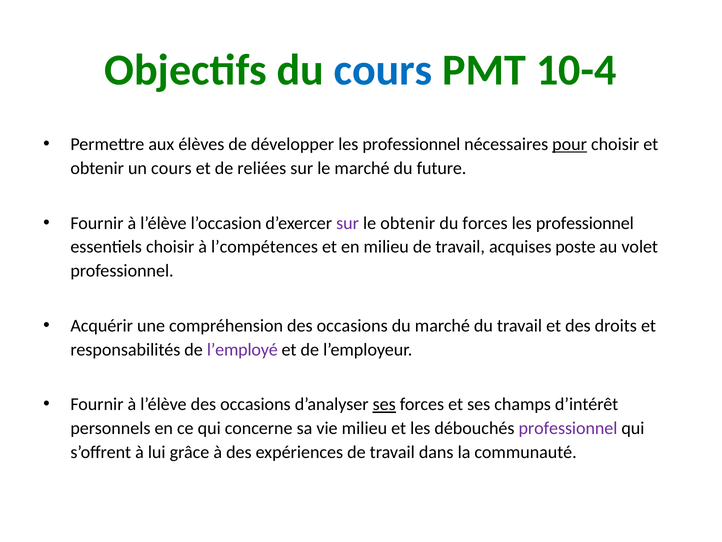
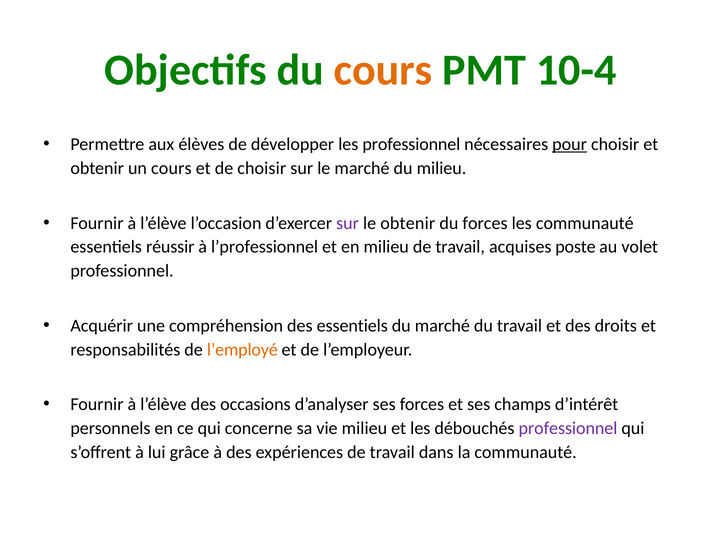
cours colour: blue -> orange (383, 70)
de reliées: reliées -> choisir (262, 168)
du future: future -> milieu (441, 168)
professionnel: professionnel -> communauté (585, 223)
essentiels choisir: choisir -> réussir (170, 247)
l’compétences: l’compétences -> l’professionnel (265, 247)
compréhension des occasions: occasions -> essentiels (352, 325)
l’employé colour: purple -> orange (242, 349)
ses underline: present -> none (384, 404)
